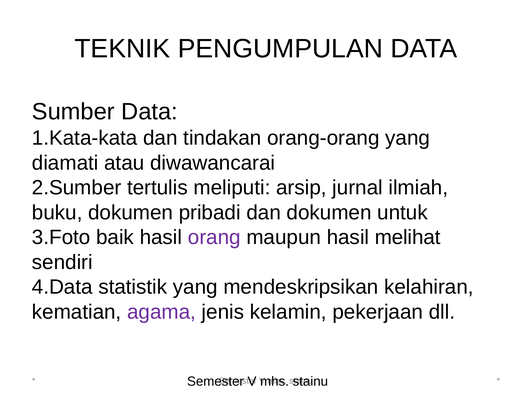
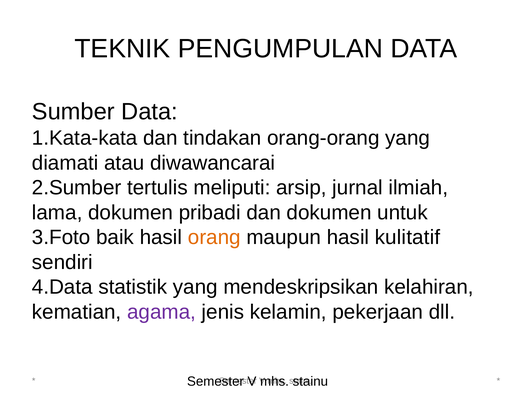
buku: buku -> lama (57, 213)
orang colour: purple -> orange (214, 237)
melihat: melihat -> kulitatif (407, 237)
